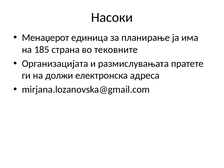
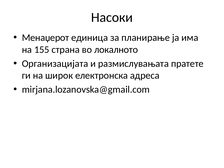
185: 185 -> 155 (42, 50)
тековните: тековните -> локалното (116, 50)
должи: должи -> широк (59, 76)
